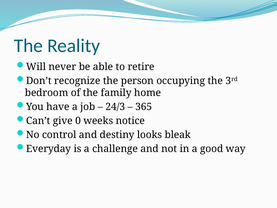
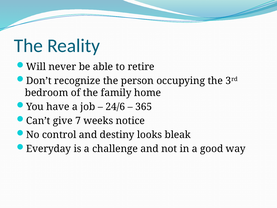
24/3: 24/3 -> 24/6 (115, 107)
0: 0 -> 7 (78, 121)
